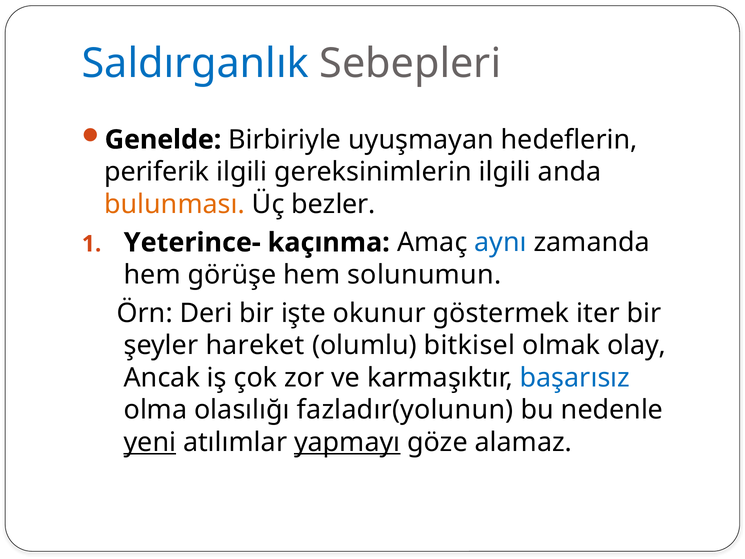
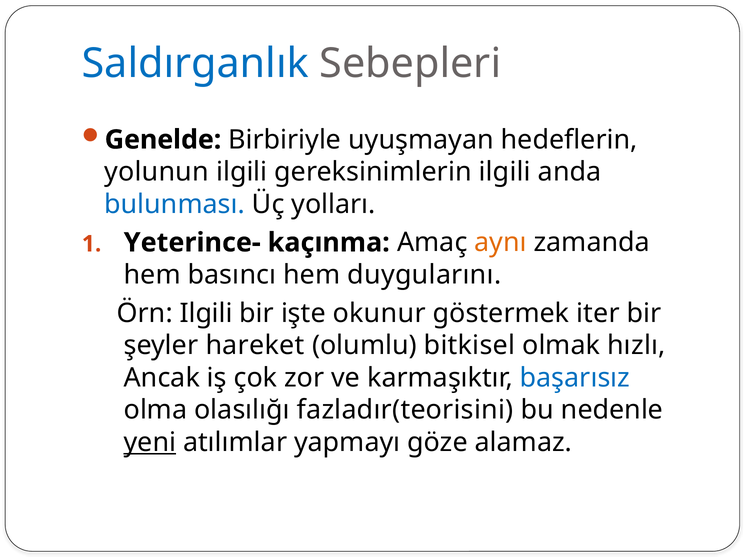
periferik: periferik -> yolunun (157, 172)
bulunması colour: orange -> blue (175, 204)
bezler: bezler -> yolları (334, 204)
aynı colour: blue -> orange (501, 242)
görüşe: görüşe -> basıncı (232, 275)
solunumun: solunumun -> duygularını (424, 275)
Örn Deri: Deri -> Ilgili (206, 313)
olay: olay -> hızlı (636, 345)
fazladır(yolunun: fazladır(yolunun -> fazladır(teorisini (405, 410)
yapmayı underline: present -> none (347, 442)
